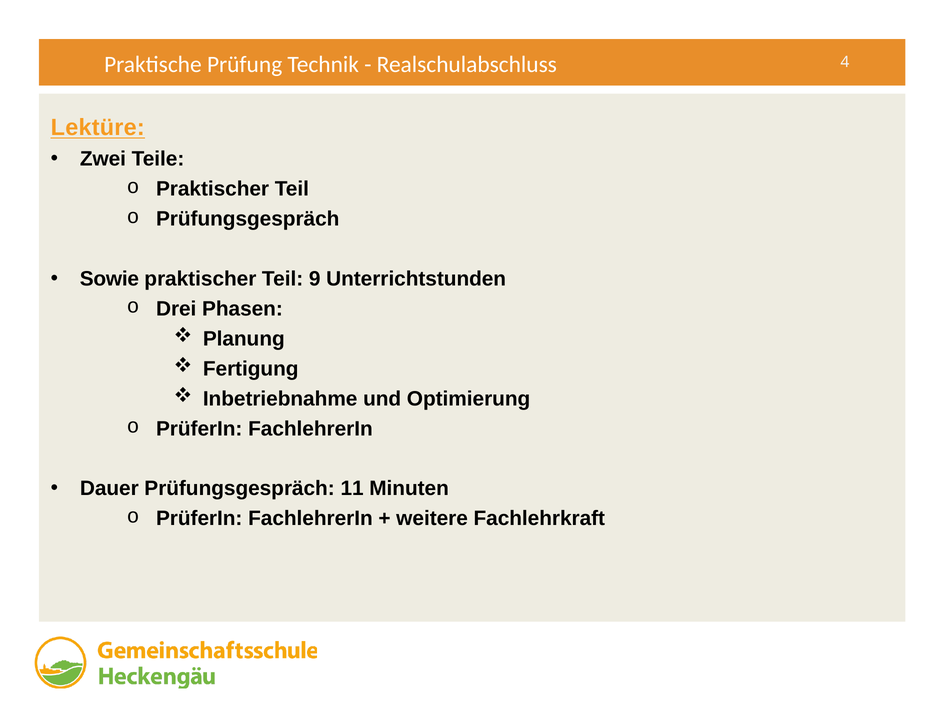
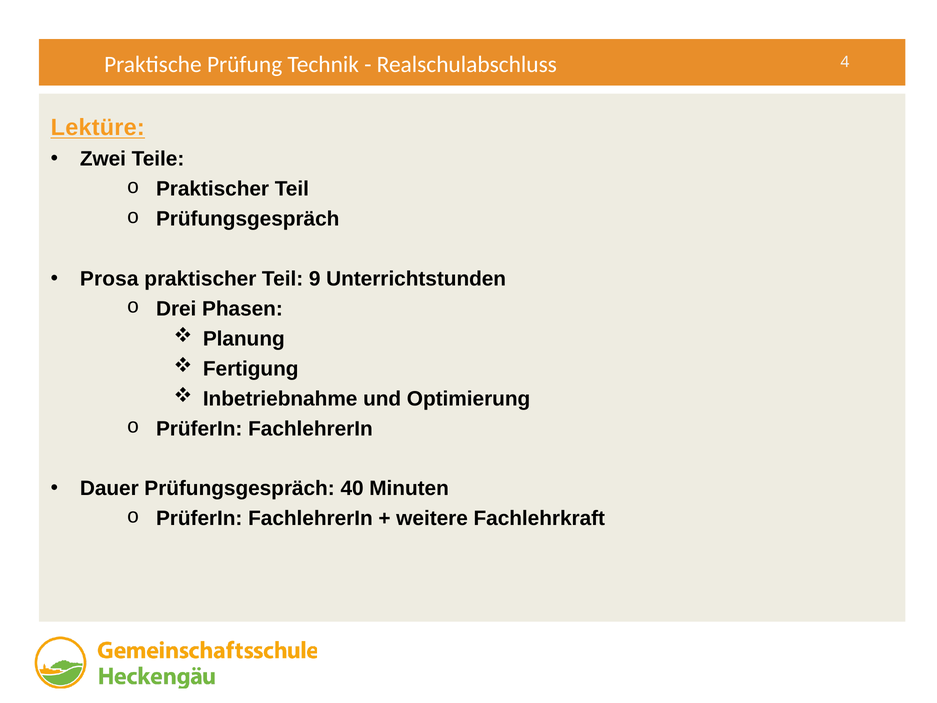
Sowie: Sowie -> Prosa (109, 279)
11: 11 -> 40 (352, 488)
